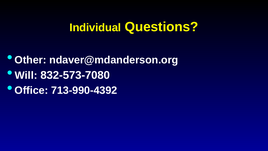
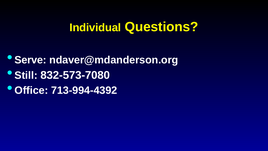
Other: Other -> Serve (31, 60)
Will: Will -> Still (26, 75)
713-990-4392: 713-990-4392 -> 713-994-4392 (84, 90)
